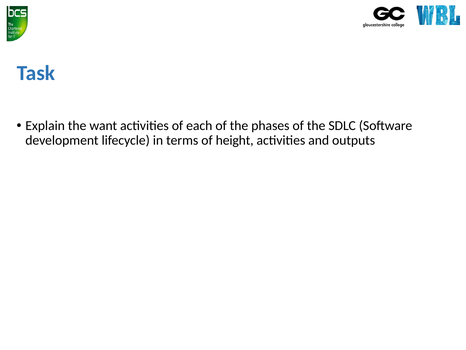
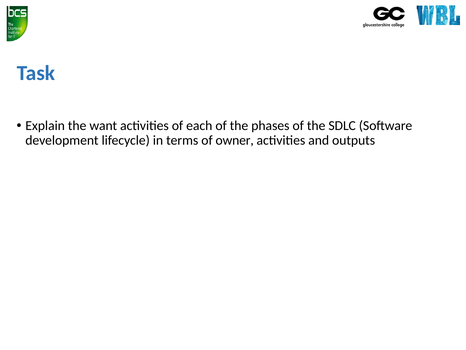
height: height -> owner (235, 140)
